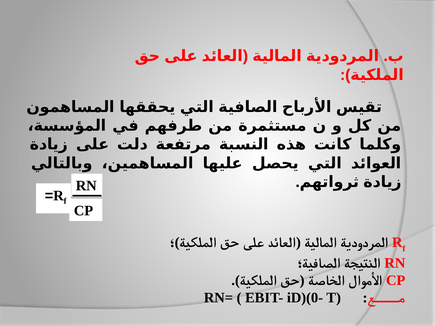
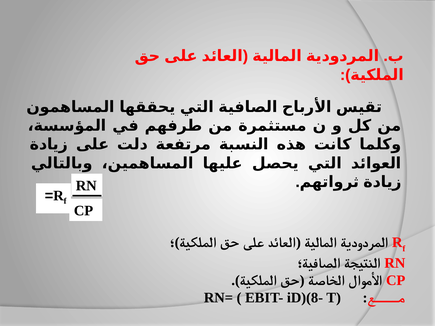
iD)(0-: iD)(0- -> iD)(8- (305, 298)
